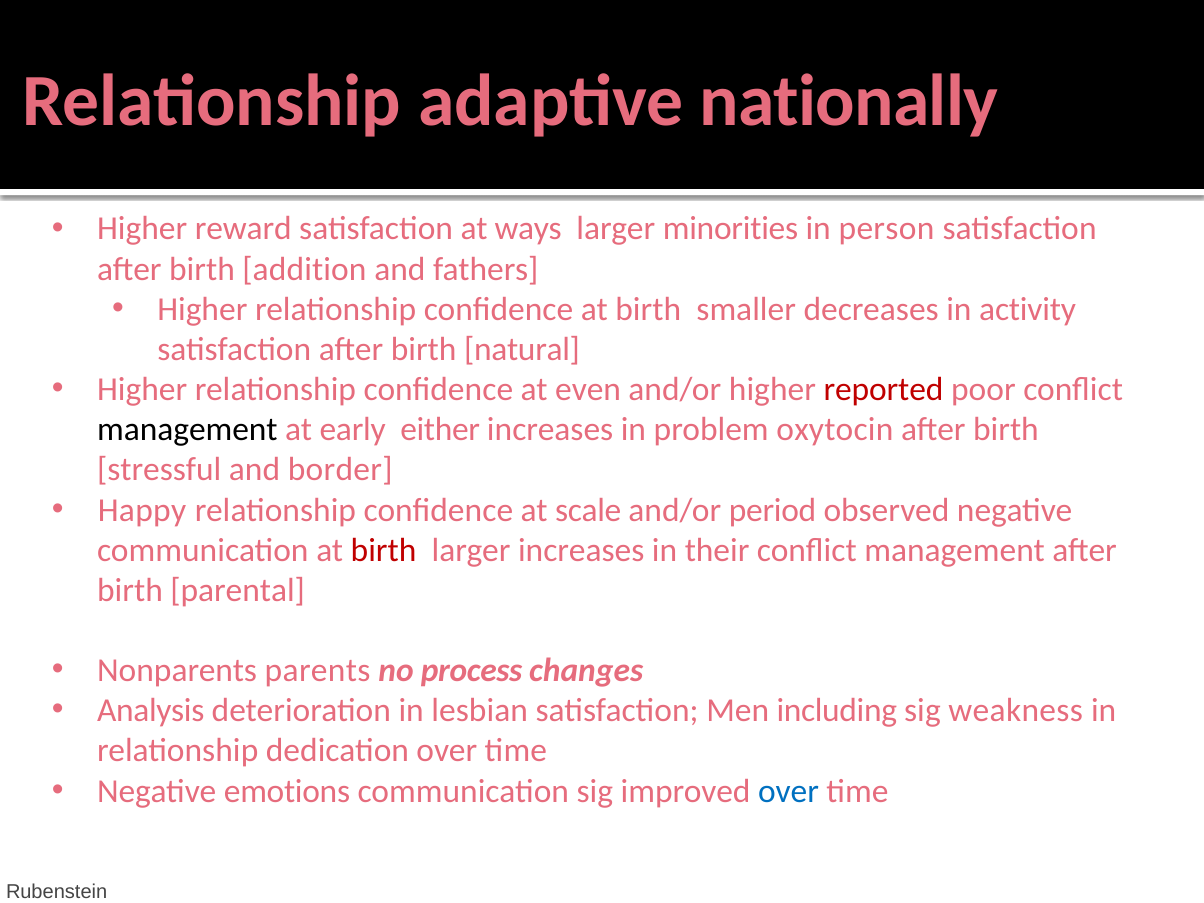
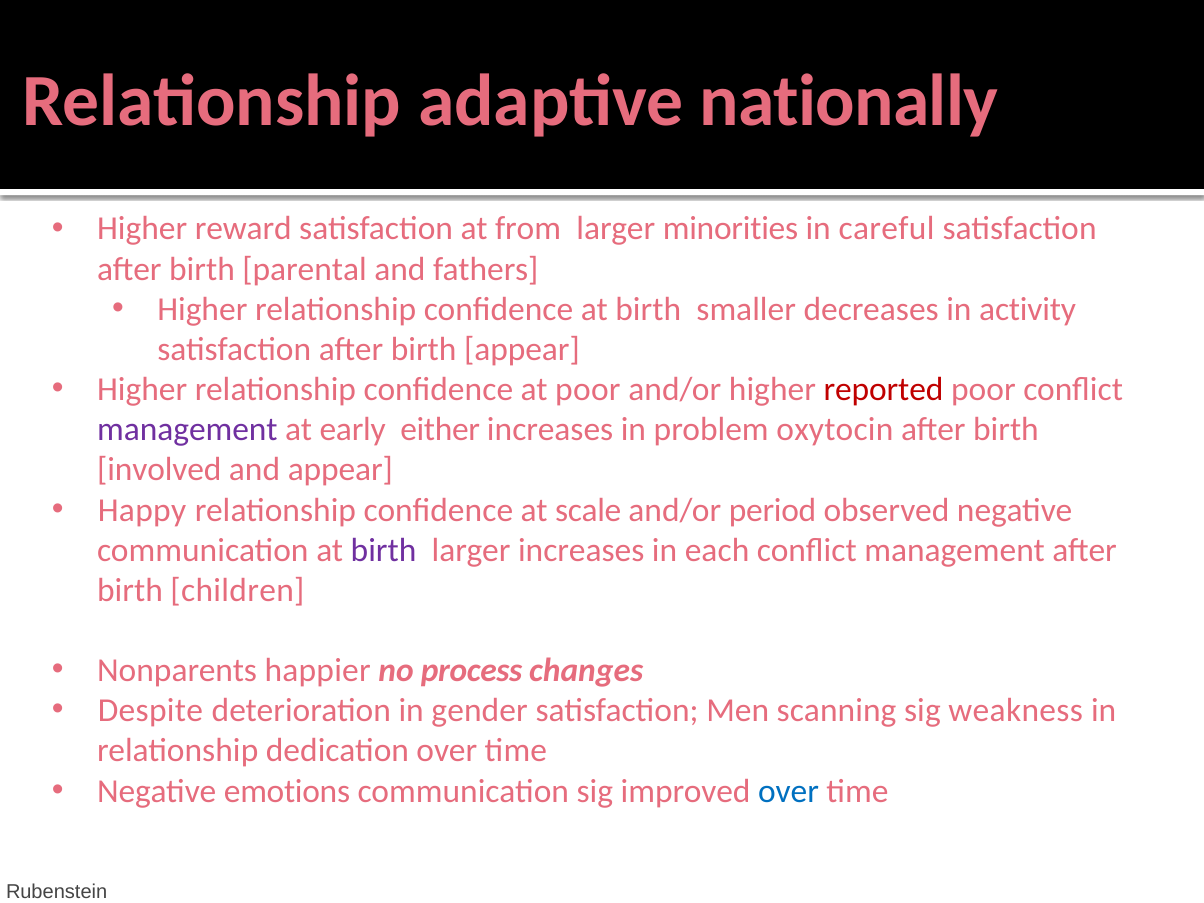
ways: ways -> from (528, 229)
person: person -> careful (887, 229)
addition: addition -> parental (305, 269)
birth natural: natural -> appear (522, 349)
at even: even -> poor (588, 390)
management colour: black -> purple (187, 430)
stressful: stressful -> involved (159, 470)
and border: border -> appear (340, 470)
birth colour: red -> purple (384, 550)
their: their -> each (717, 550)
parental: parental -> children (237, 590)
parents: parents -> happier (318, 671)
Analysis: Analysis -> Despite (150, 711)
lesbian: lesbian -> gender (480, 711)
including: including -> scanning (837, 711)
